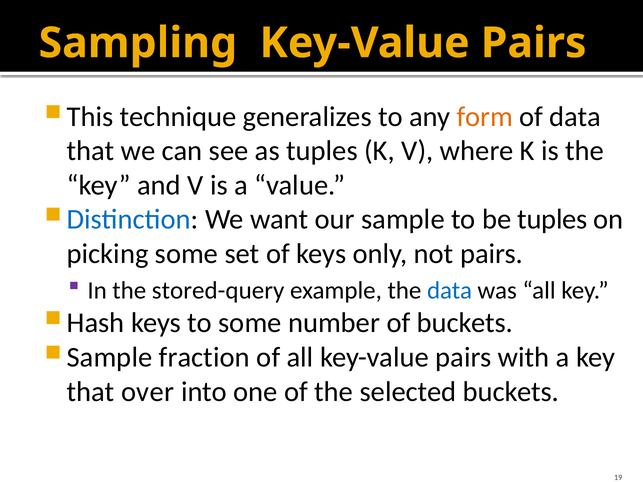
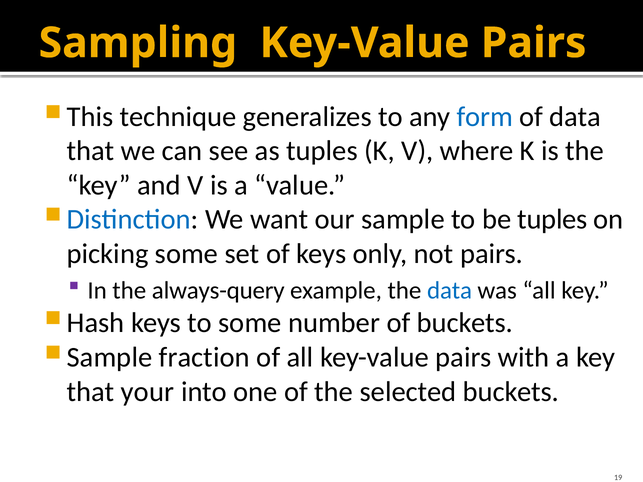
form colour: orange -> blue (485, 117)
stored-query: stored-query -> always-query (218, 291)
over: over -> your (148, 392)
